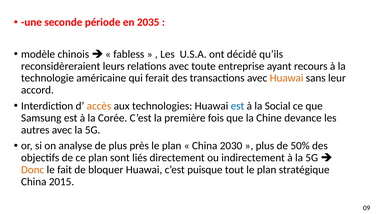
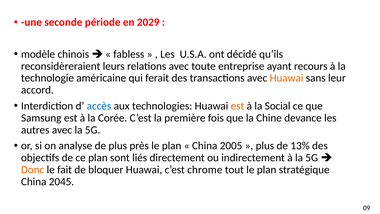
2035: 2035 -> 2029 (148, 22)
accès colour: orange -> blue (99, 106)
est colour: blue -> orange (237, 106)
2030: 2030 -> 2005 (231, 146)
50%: 50% -> 13% (300, 146)
puisque: puisque -> chrome (205, 170)
2015: 2015 -> 2045 (61, 182)
